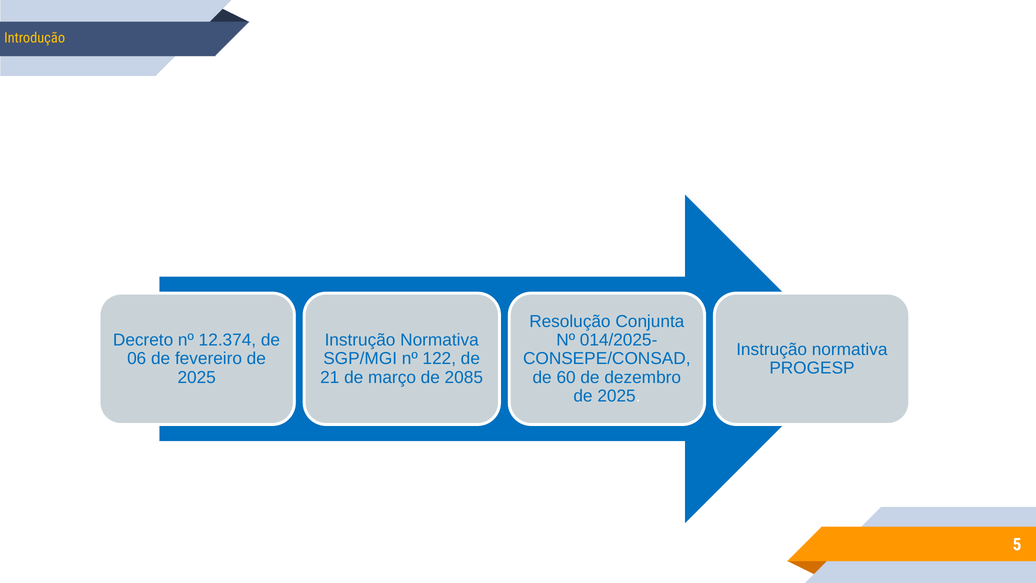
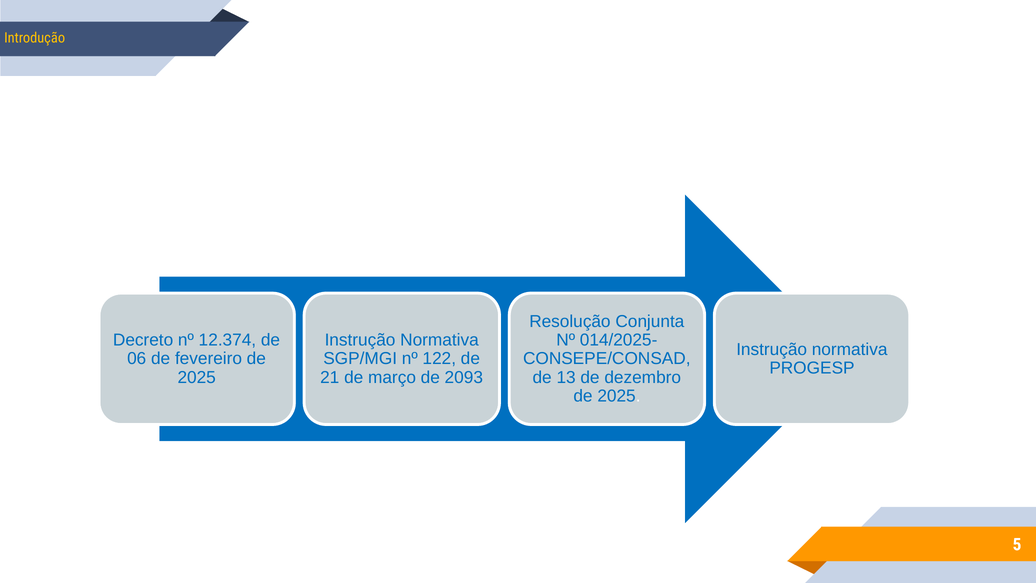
2085: 2085 -> 2093 (464, 377)
60: 60 -> 13 (566, 377)
